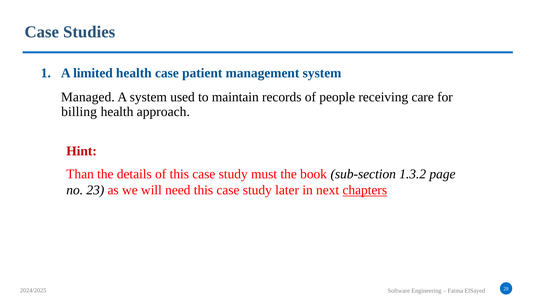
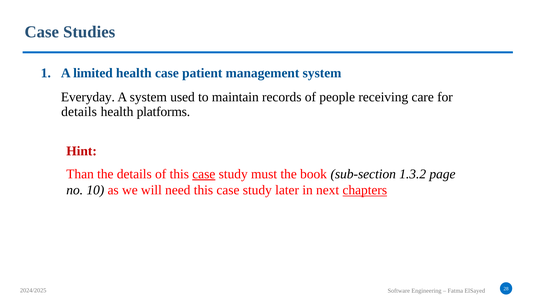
Managed: Managed -> Everyday (88, 97)
billing: billing -> details (79, 111)
approach: approach -> platforms (163, 111)
case underline: none -> present (204, 174)
23: 23 -> 10 (95, 190)
